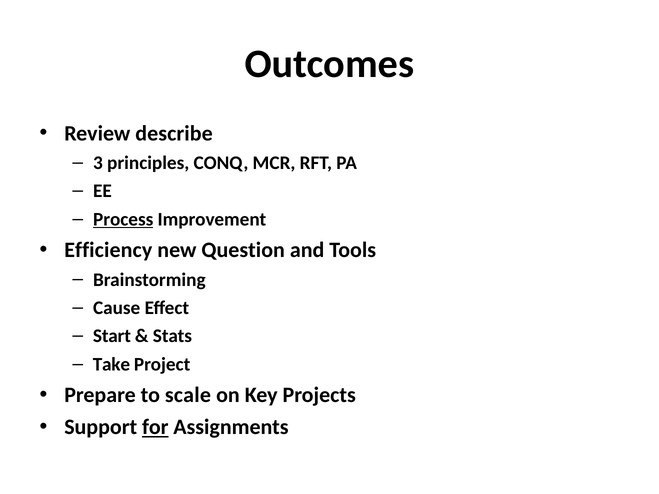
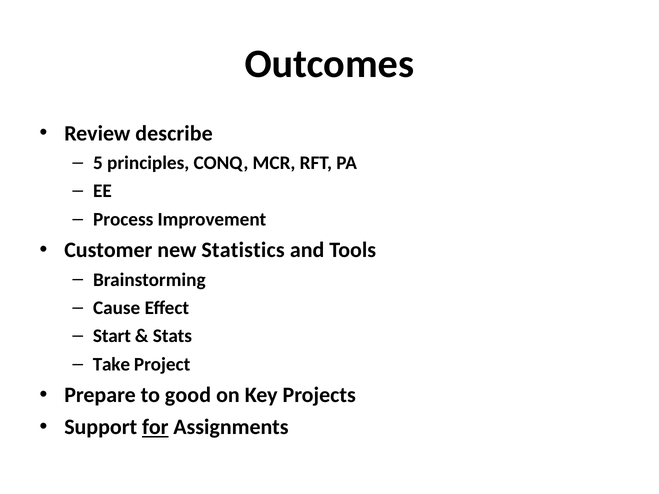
3: 3 -> 5 (98, 163)
Process underline: present -> none (123, 219)
Efficiency: Efficiency -> Customer (108, 250)
Question: Question -> Statistics (243, 250)
scale: scale -> good (188, 395)
